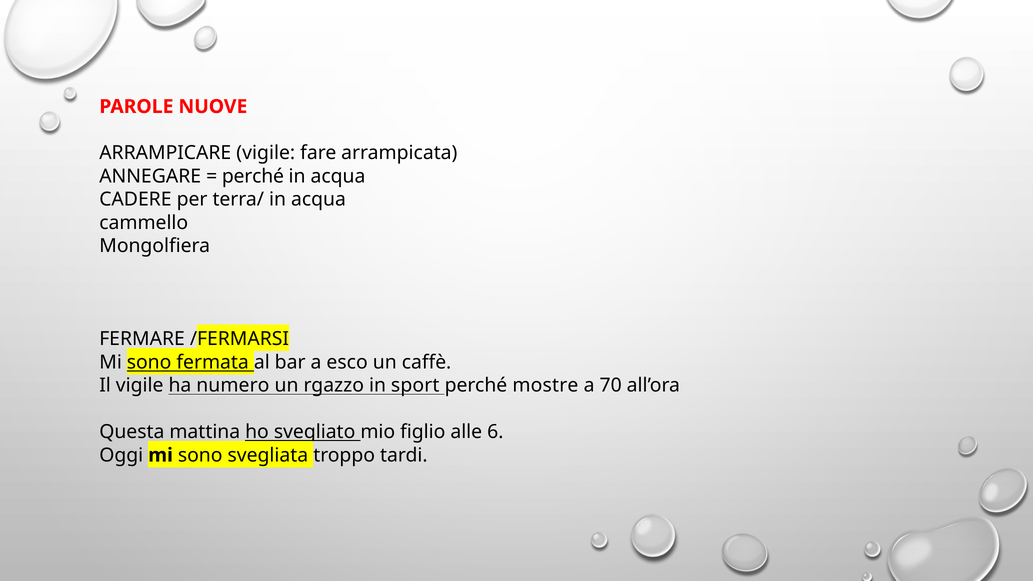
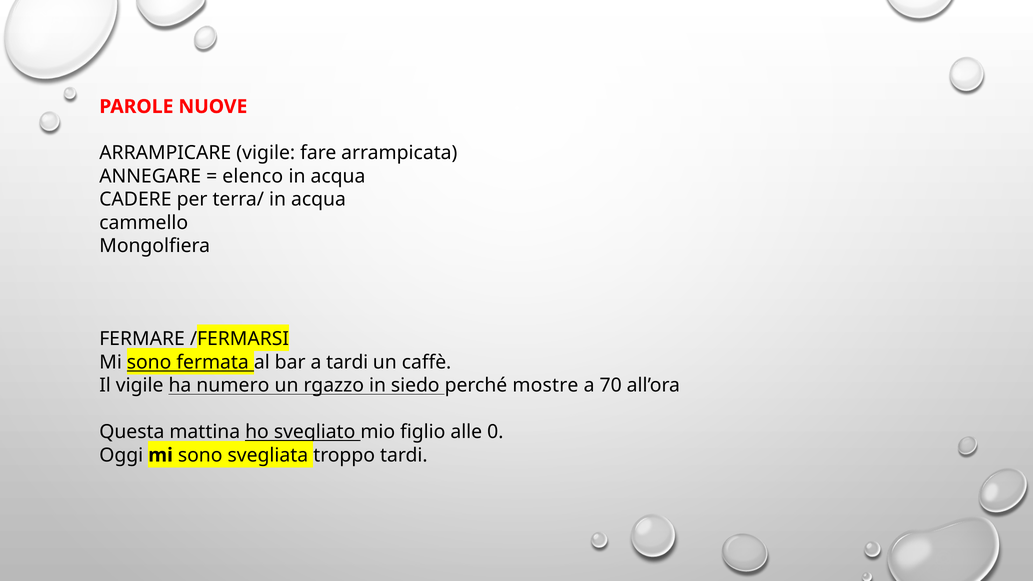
perché: perché -> elenco (253, 176)
a esco: esco -> tardi (347, 362)
sport: sport -> siedo (415, 386)
6: 6 -> 0 (495, 432)
